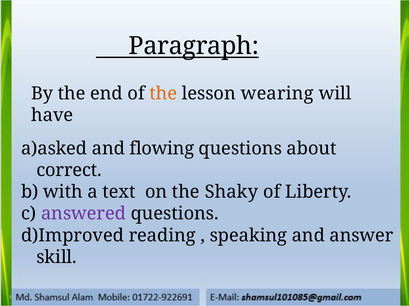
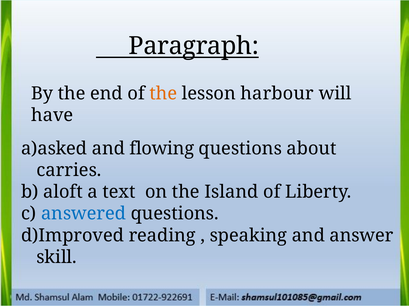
wearing: wearing -> harbour (277, 94)
correct: correct -> carries (69, 171)
with: with -> aloft (63, 192)
Shaky: Shaky -> Island (231, 192)
answered colour: purple -> blue (84, 214)
